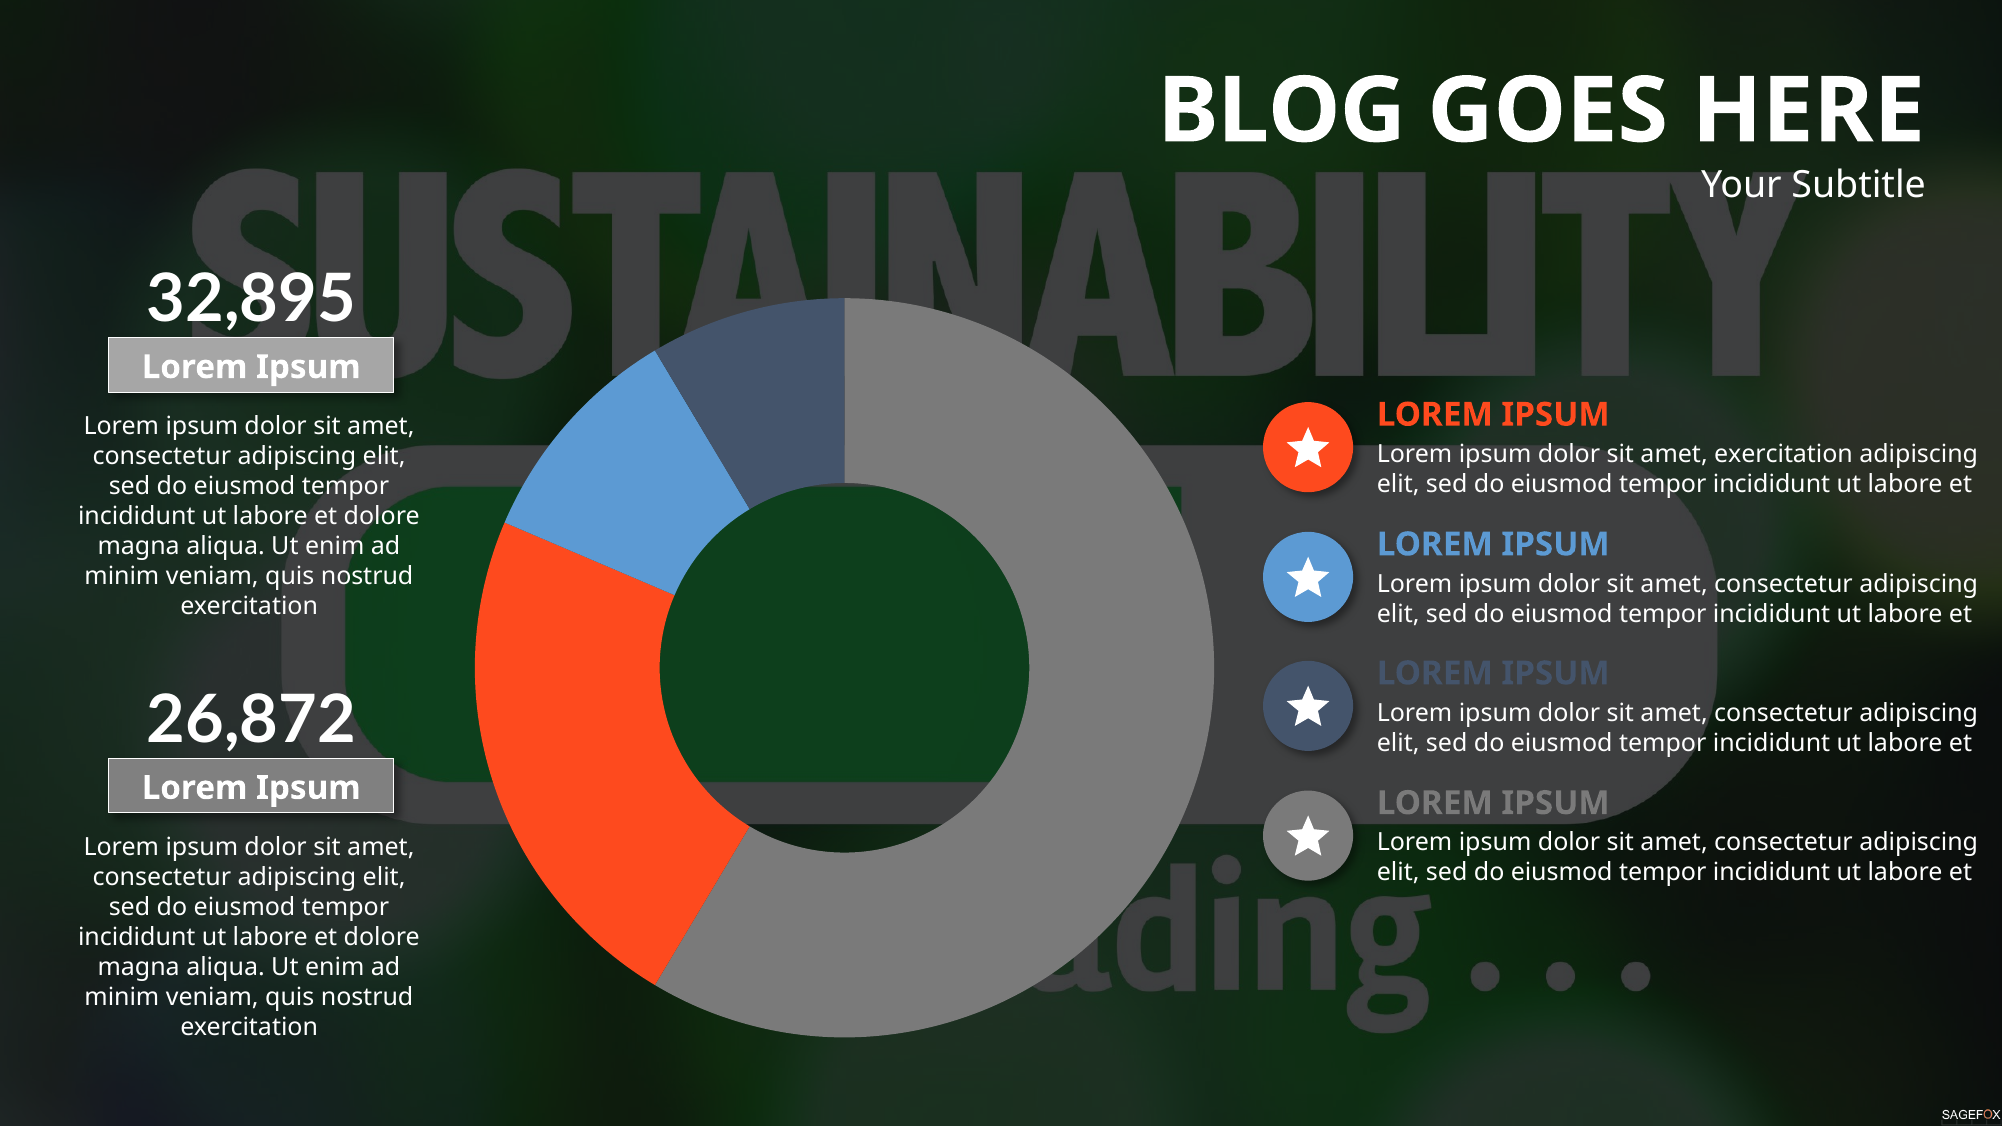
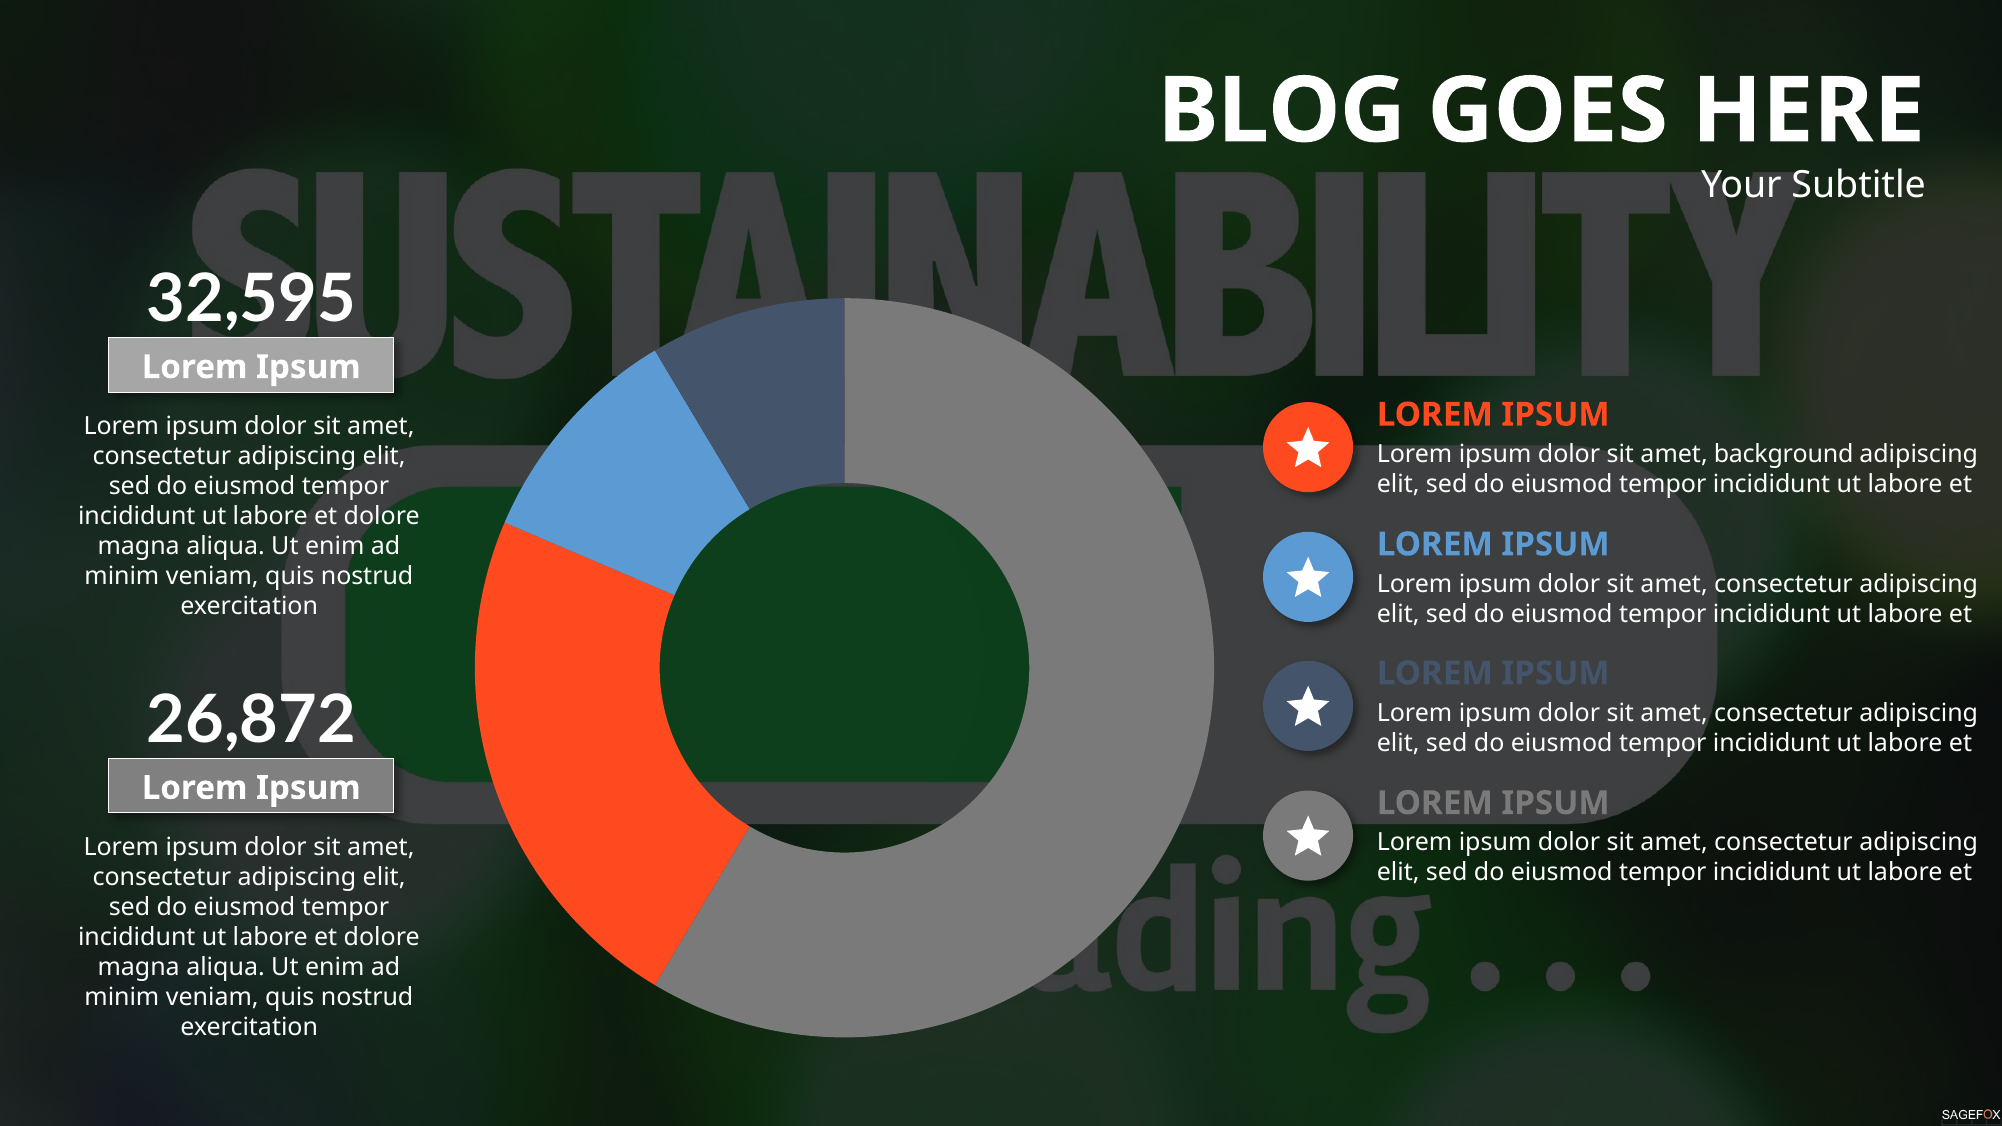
32,895: 32,895 -> 32,595 (251, 300)
amet exercitation: exercitation -> background (1784, 454)
